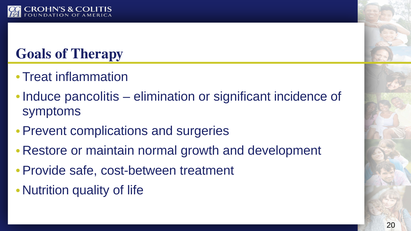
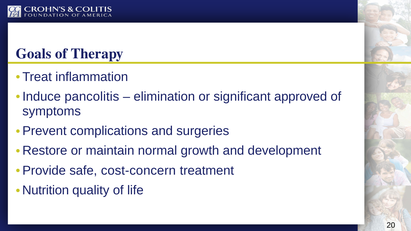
incidence: incidence -> approved (301, 97)
cost-between: cost-between -> cost-concern (138, 171)
